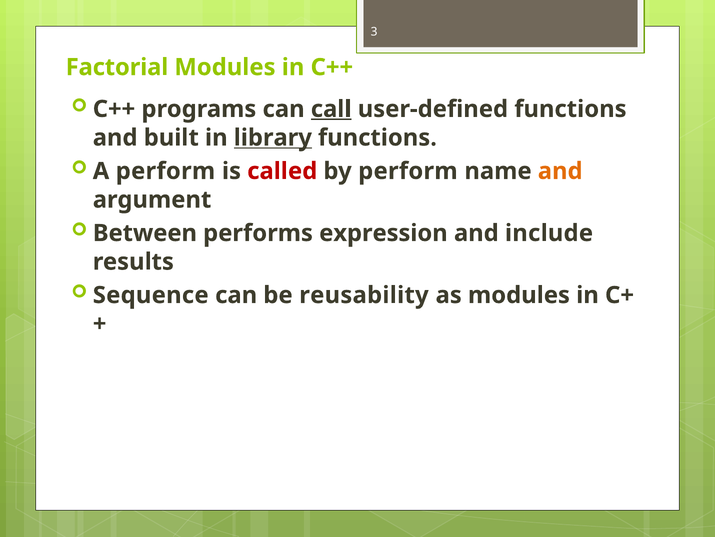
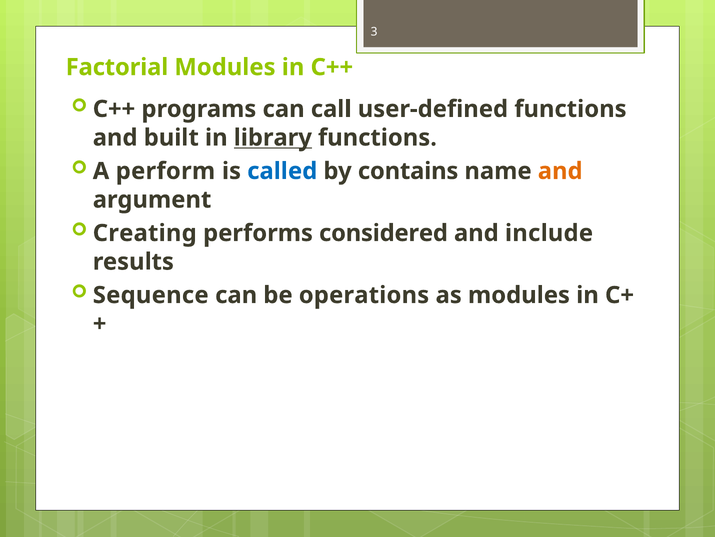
call underline: present -> none (331, 109)
called colour: red -> blue (282, 171)
by perform: perform -> contains (408, 171)
Between: Between -> Creating (145, 233)
expression: expression -> considered (383, 233)
reusability: reusability -> operations (364, 295)
